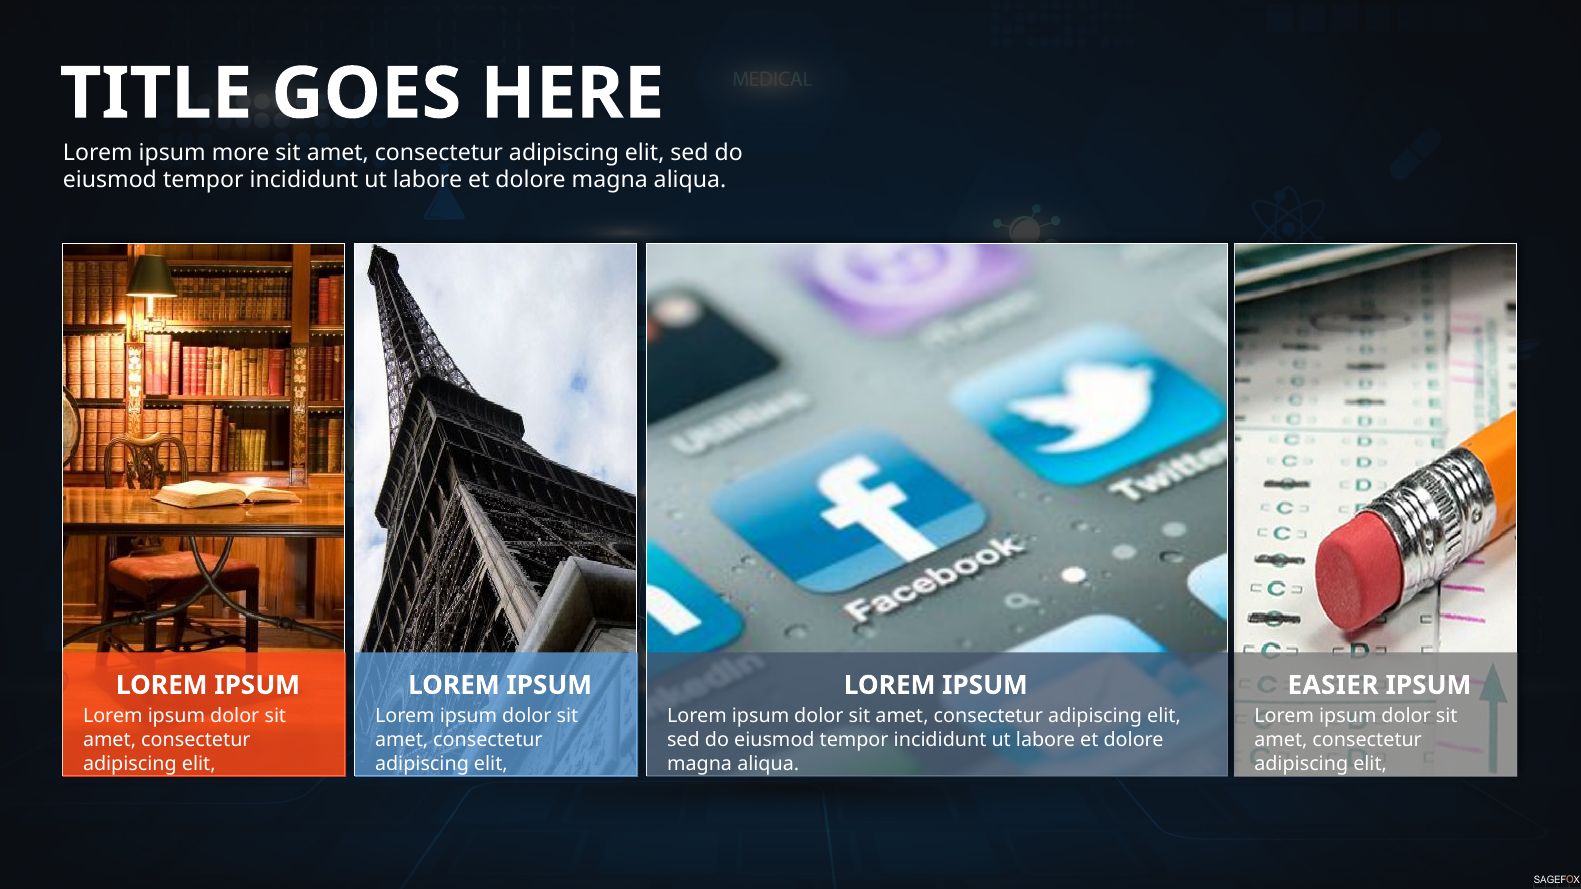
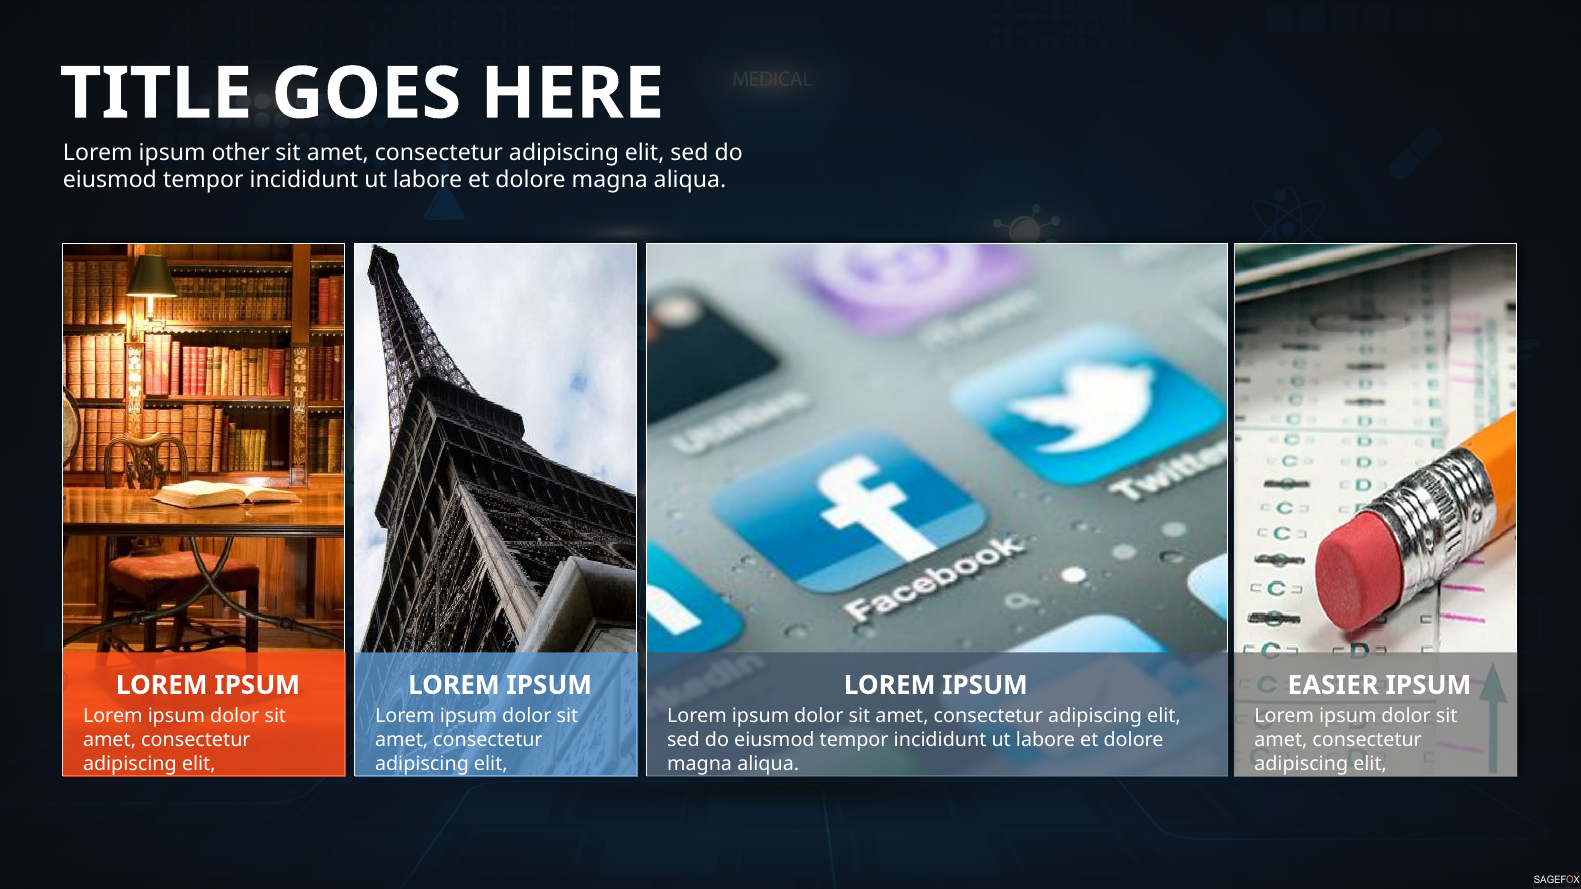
more: more -> other (241, 153)
